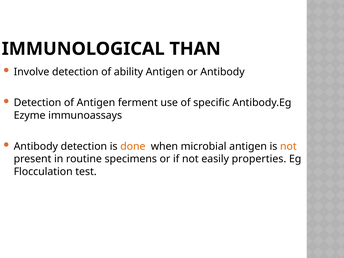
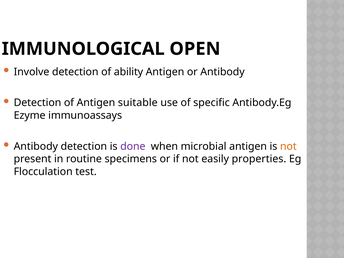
THAN: THAN -> OPEN (195, 49)
ferment: ferment -> suitable (138, 103)
done colour: orange -> purple (133, 146)
